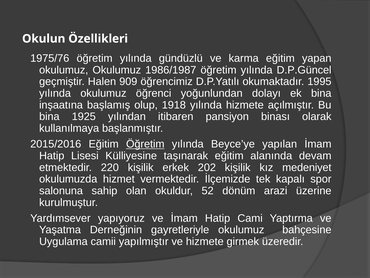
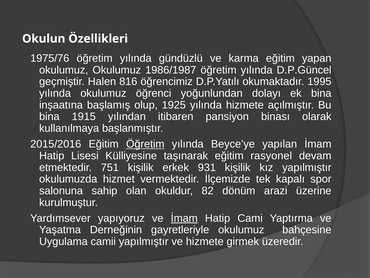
909: 909 -> 816 (128, 81)
1918: 1918 -> 1925 (174, 105)
1925: 1925 -> 1915 (84, 116)
alanında: alanında -> rasyonel (271, 155)
220: 220 -> 751 (110, 167)
202: 202 -> 931 (207, 167)
kız medeniyet: medeniyet -> yapılmıştır (307, 167)
52: 52 -> 82 (208, 190)
İmam underline: none -> present (184, 218)
